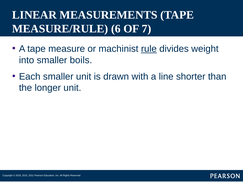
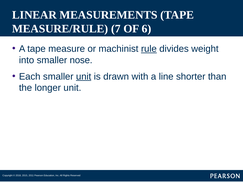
6: 6 -> 7 (116, 29)
7: 7 -> 6 (147, 29)
boils: boils -> nose (81, 60)
unit underline: none -> present (84, 77)
